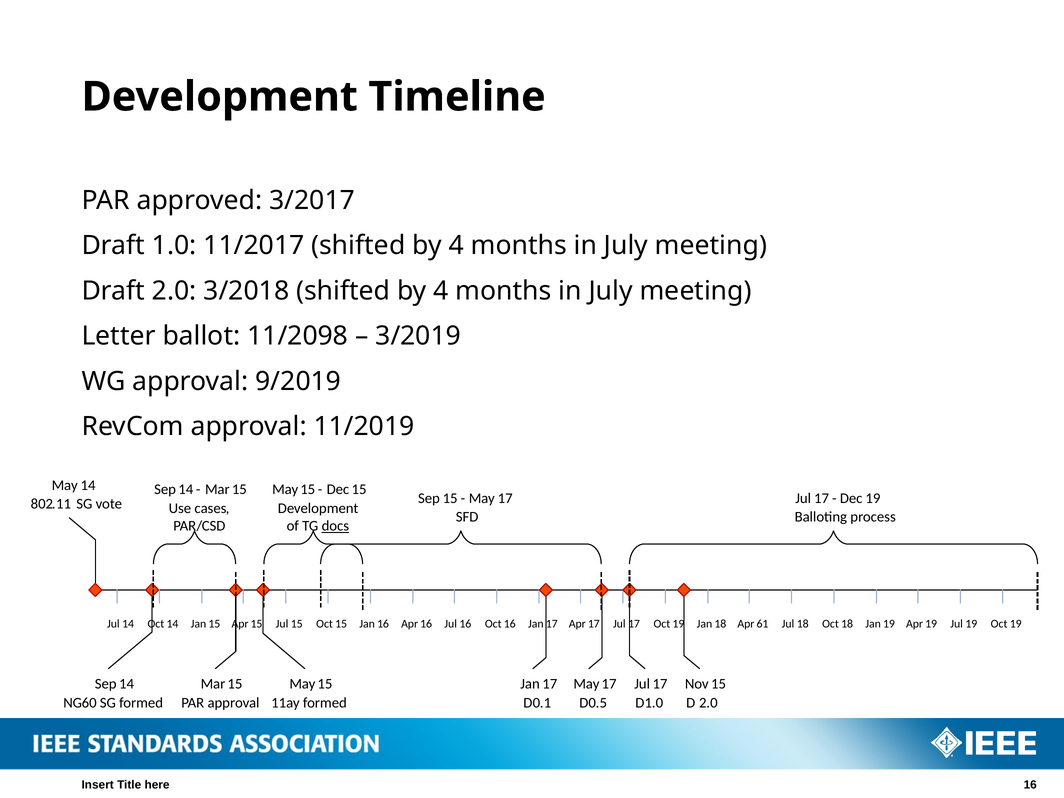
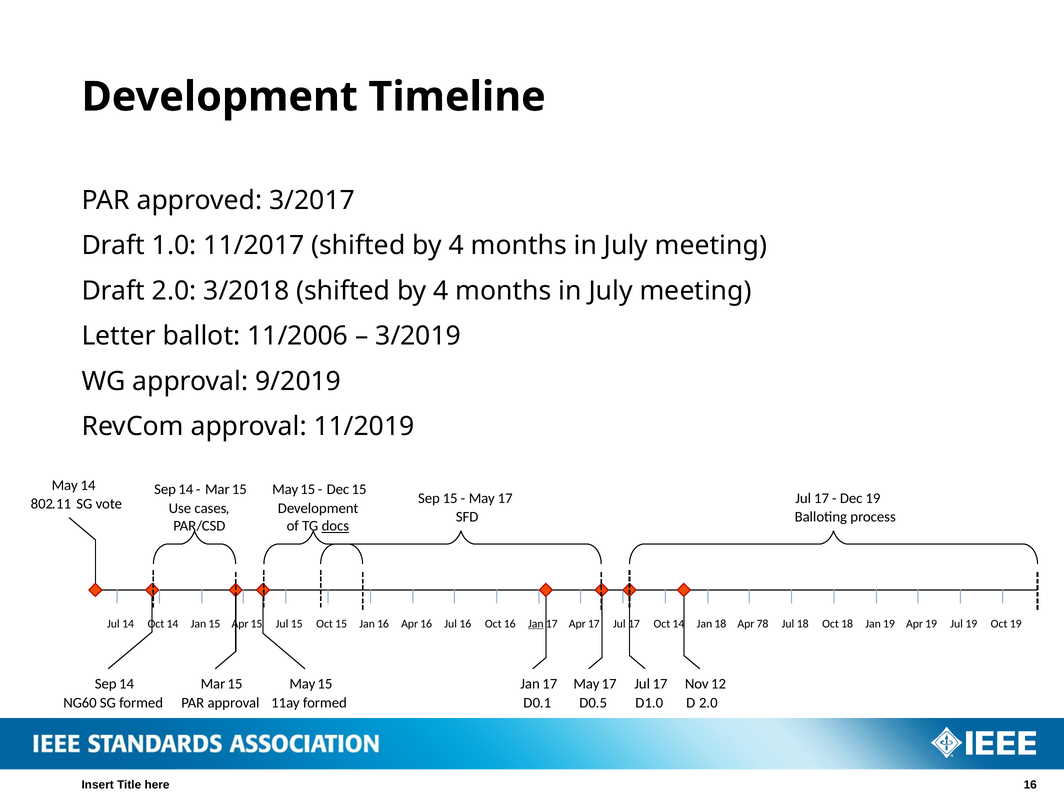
11/2098: 11/2098 -> 11/2006 (298, 336)
Jan underline: none -> present (536, 624)
17 Oct 19: 19 -> 14 (678, 624)
61: 61 -> 78 (762, 624)
Nov 15: 15 -> 12 (719, 684)
